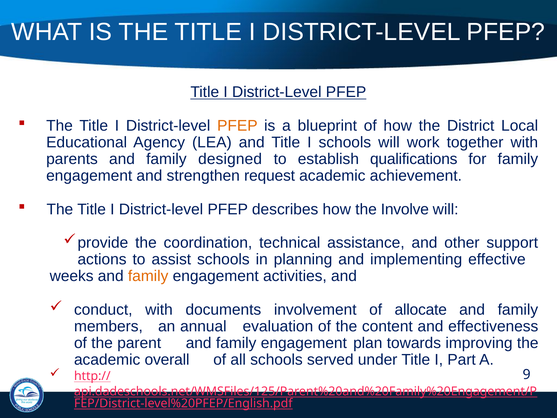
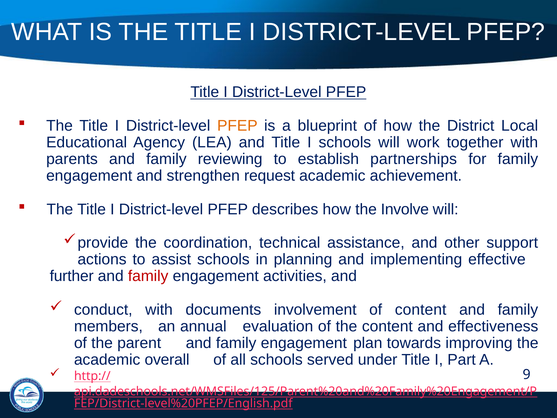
designed: designed -> reviewing (230, 159)
qualifications: qualifications -> partnerships (414, 159)
weeks: weeks -> further (72, 276)
family colour: orange -> red (148, 276)
of allocate: allocate -> content (421, 309)
